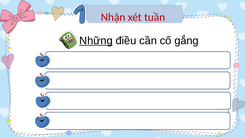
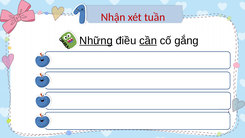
cần underline: none -> present (148, 41)
